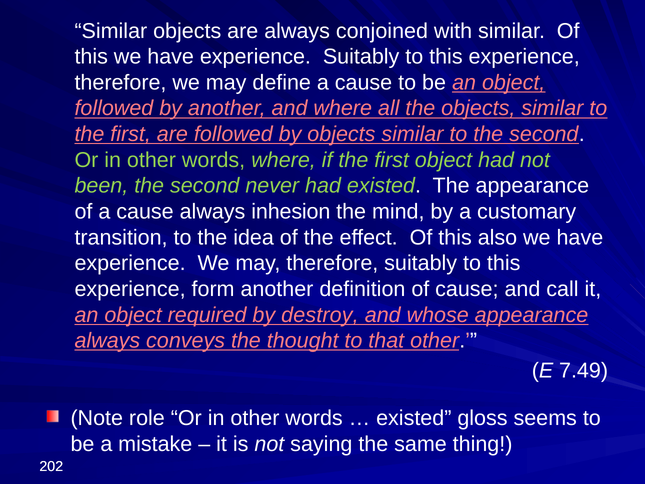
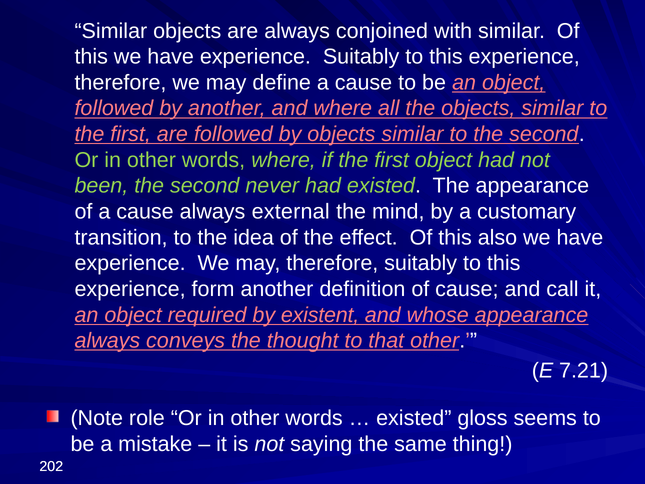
inhesion: inhesion -> external (291, 212)
destroy: destroy -> existent (320, 315)
7.49: 7.49 -> 7.21 (584, 371)
